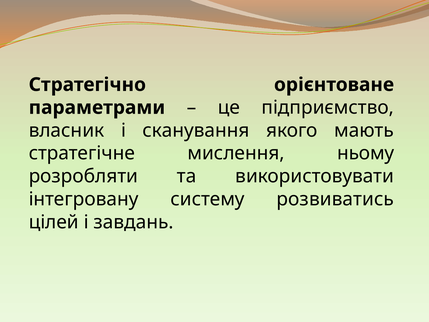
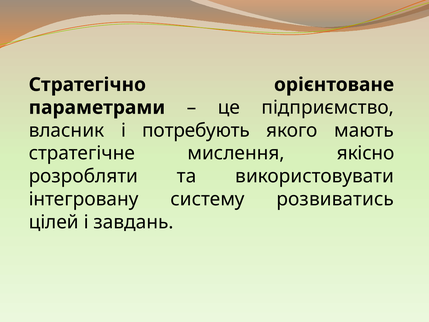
сканування: сканування -> потребують (196, 130)
ньому: ньому -> якісно (366, 153)
